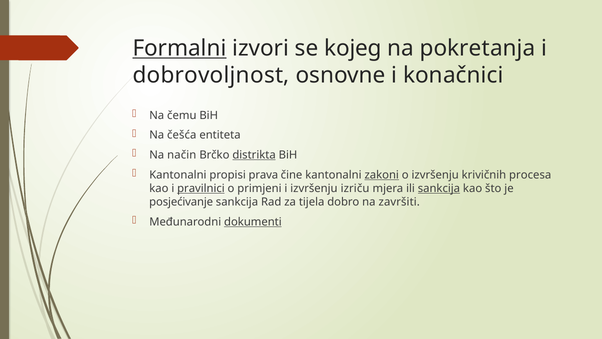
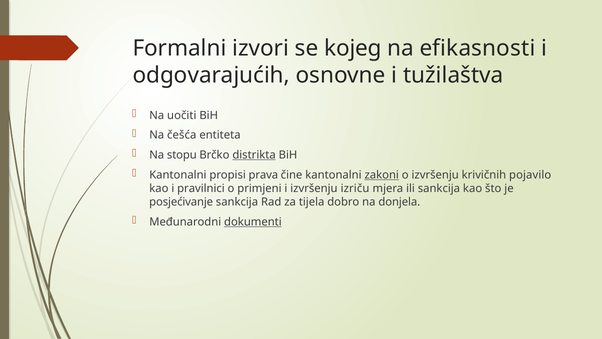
Formalni underline: present -> none (180, 48)
pokretanja: pokretanja -> efikasnosti (477, 48)
dobrovoljnost: dobrovoljnost -> odgovarajućih (211, 75)
konačnici: konačnici -> tužilaštva (453, 75)
čemu: čemu -> uočiti (182, 115)
način: način -> stopu (182, 155)
procesa: procesa -> pojavilo (530, 175)
pravilnici underline: present -> none (201, 188)
sankcija underline: present -> none (439, 188)
završiti: završiti -> donjela (399, 202)
